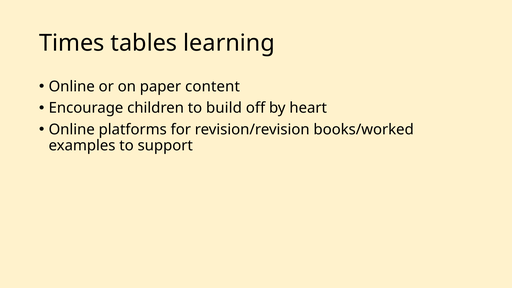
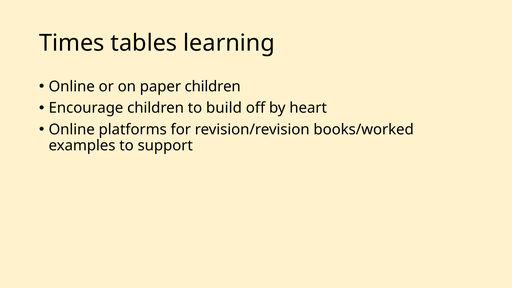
paper content: content -> children (213, 87)
